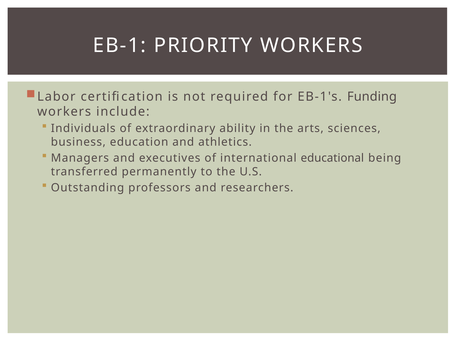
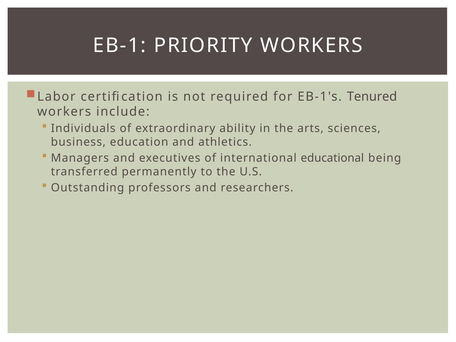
Funding: Funding -> Tenured (372, 96)
